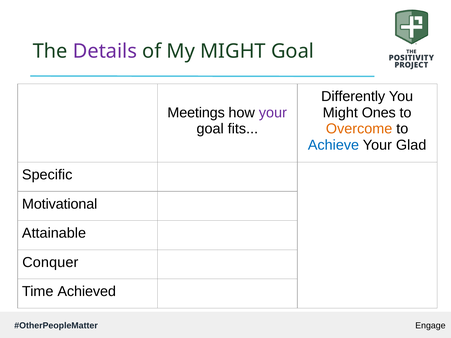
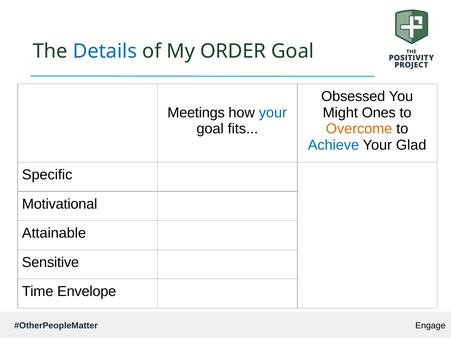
Details colour: purple -> blue (105, 51)
My MIGHT: MIGHT -> ORDER (233, 51)
Differently: Differently -> Obsessed (353, 97)
your colour: purple -> blue (273, 113)
Conquer: Conquer -> Sensitive (50, 263)
Achieved: Achieved -> Envelope (87, 292)
